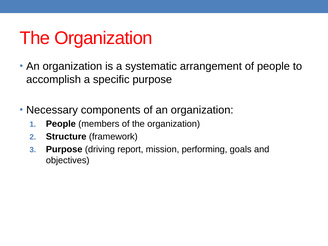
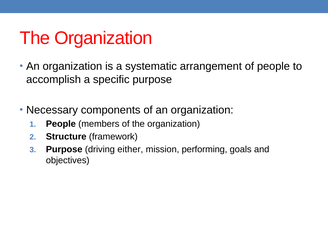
report: report -> either (130, 149)
